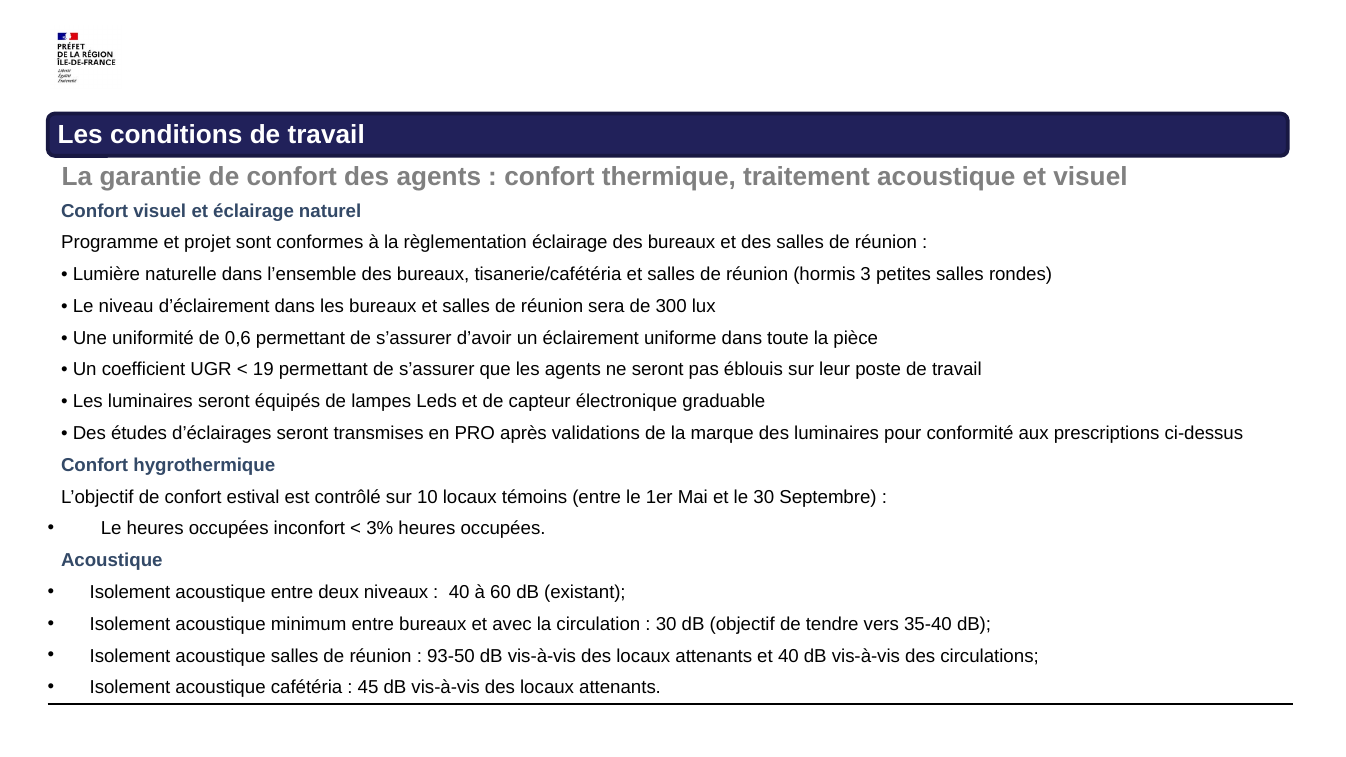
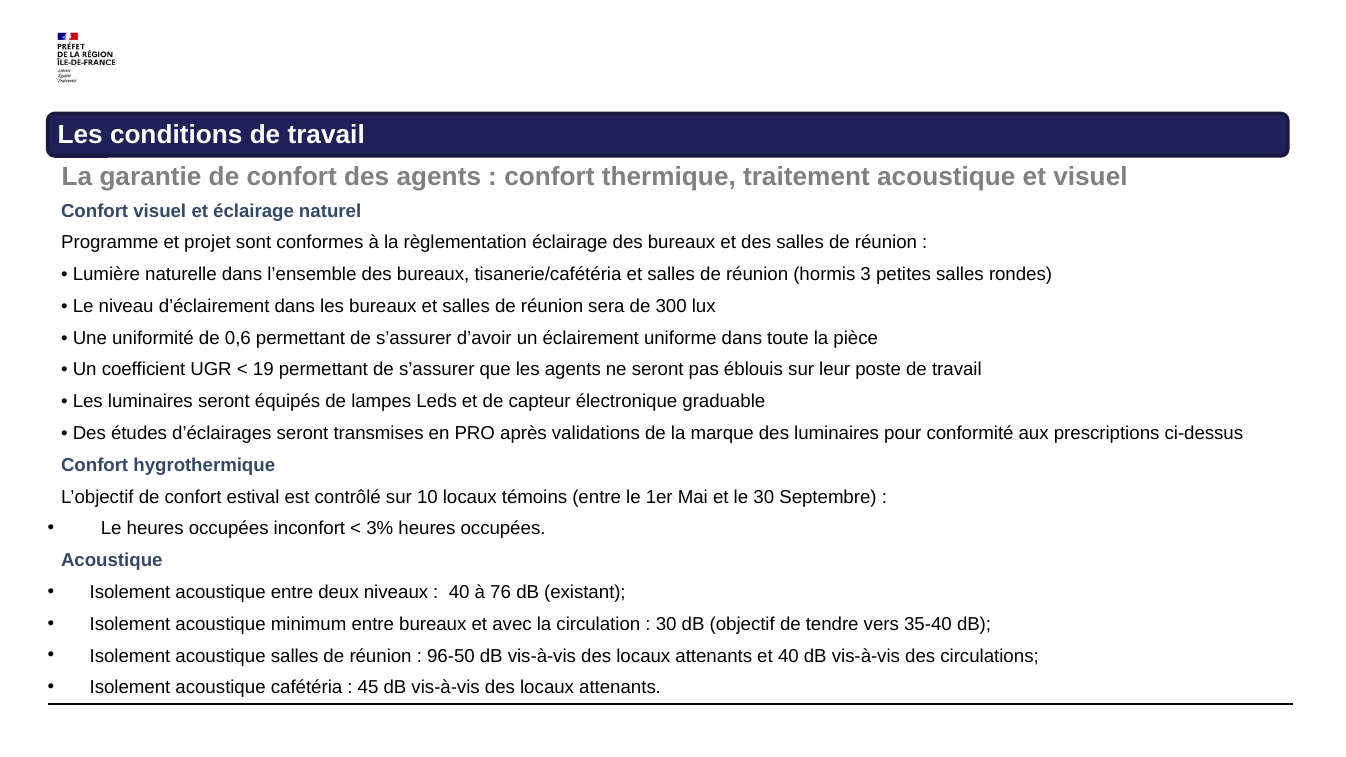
60: 60 -> 76 (501, 592)
93-50: 93-50 -> 96-50 (451, 656)
